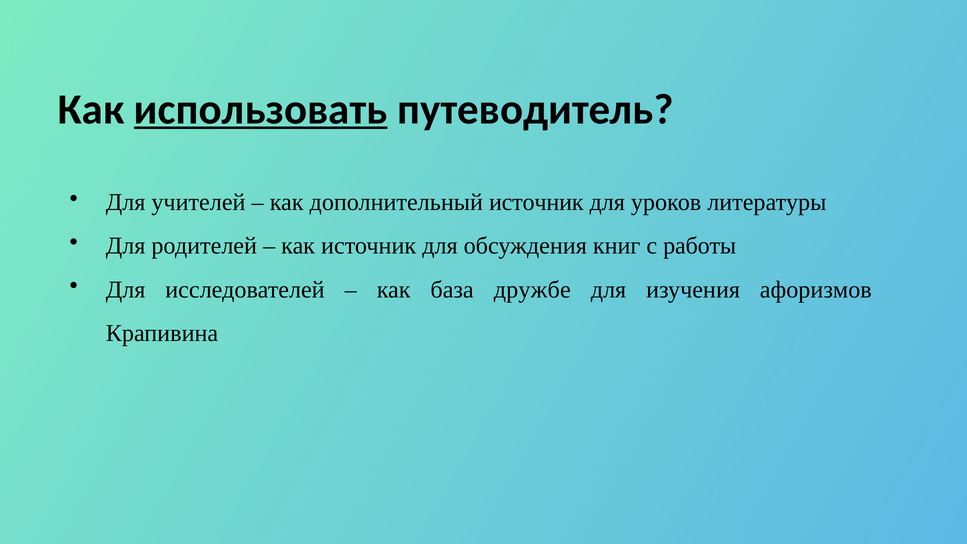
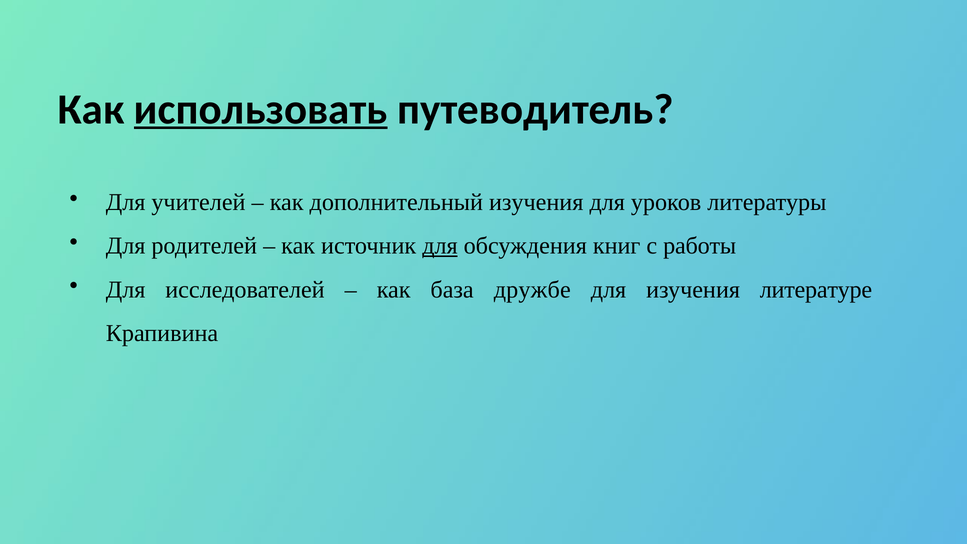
дополнительный источник: источник -> изучения (536, 202)
для underline: none -> present (440, 246)
афоризмов: афоризмов -> литературе (816, 290)
